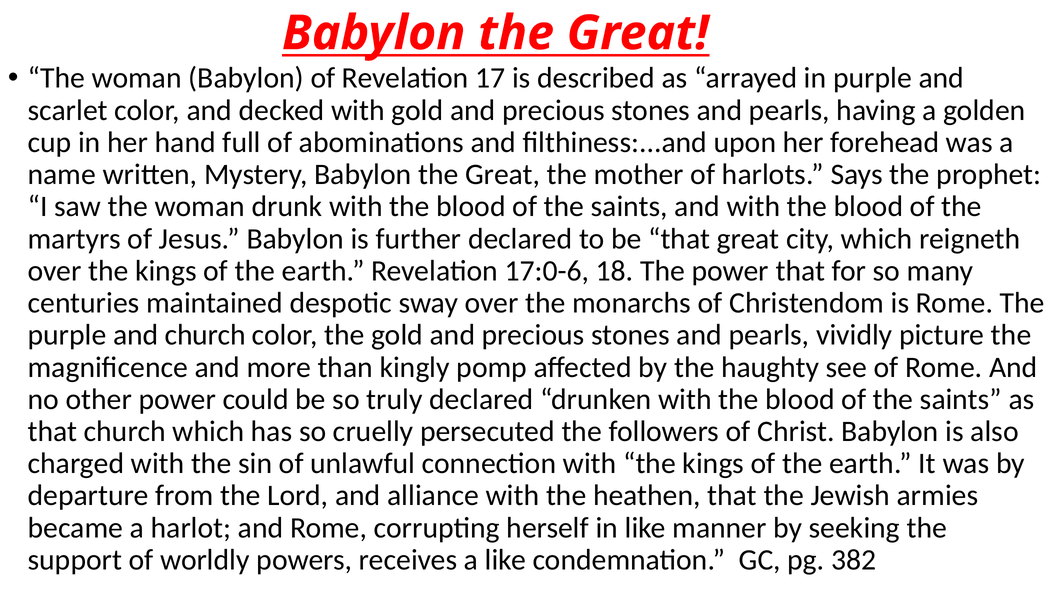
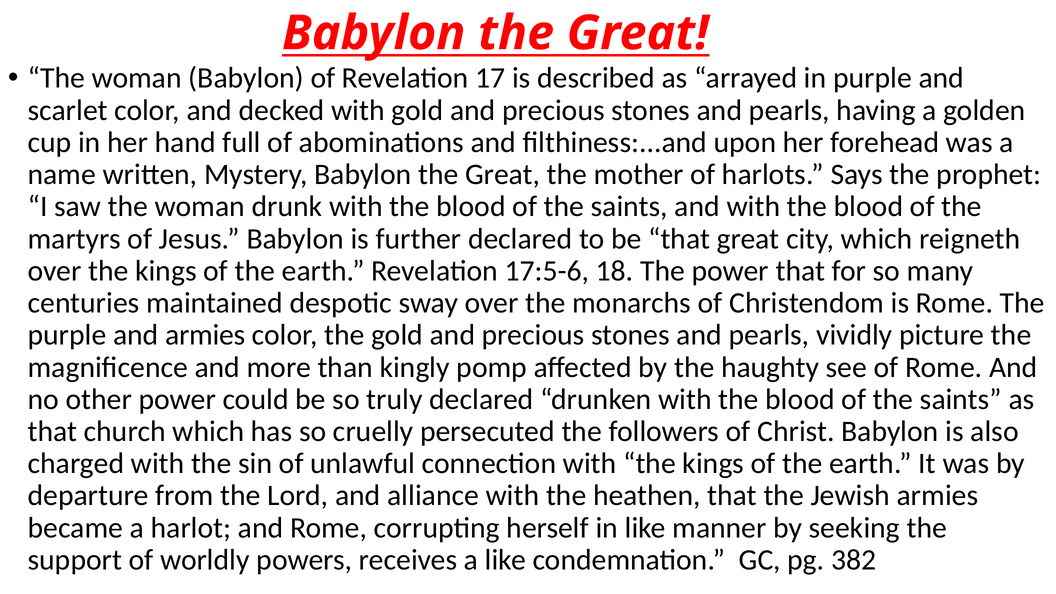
17:0-6: 17:0-6 -> 17:5-6 (547, 271)
and church: church -> armies (205, 335)
